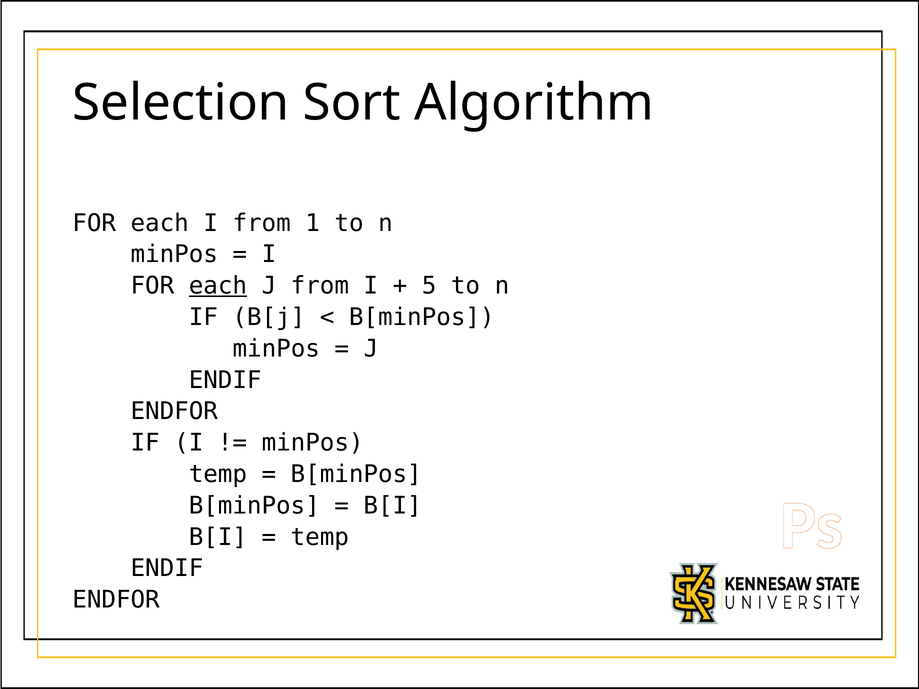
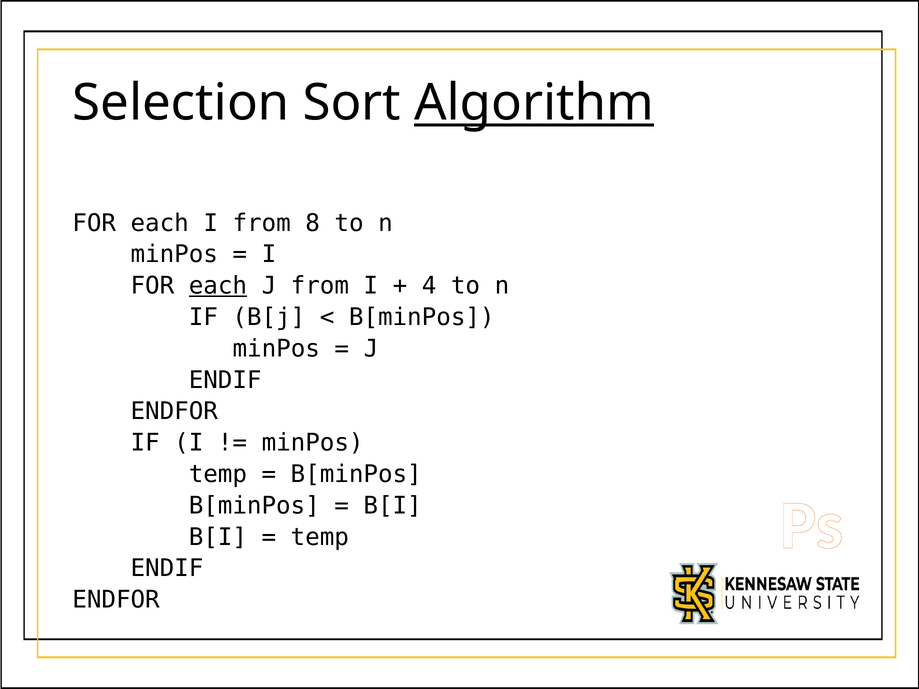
Algorithm underline: none -> present (534, 103)
1: 1 -> 8 (313, 223)
5: 5 -> 4 (429, 286)
